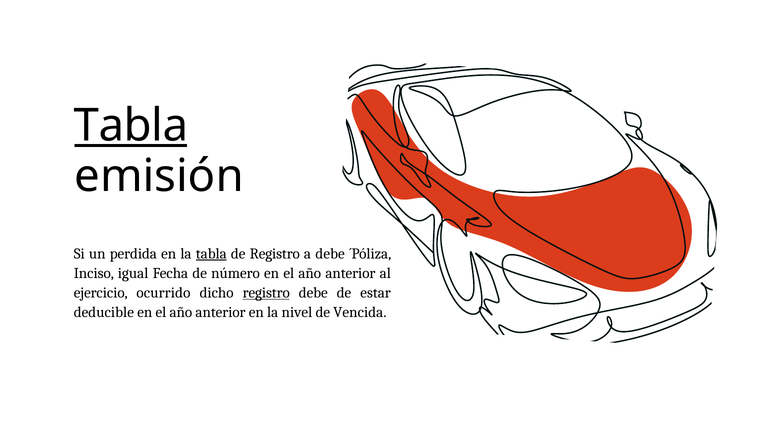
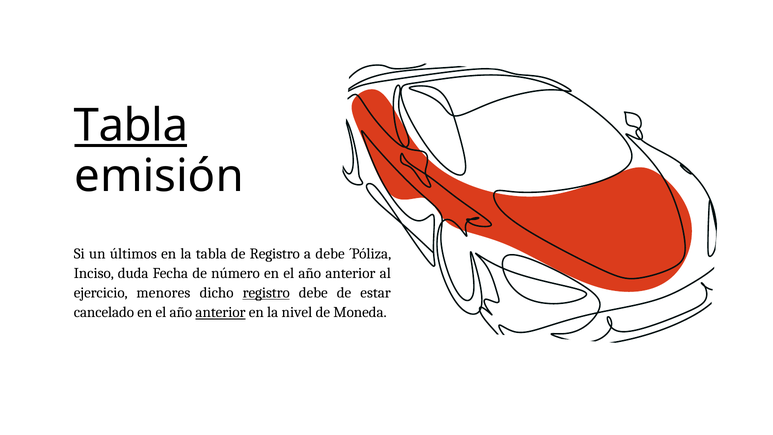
perdida: perdida -> últimos (133, 254)
tabla underline: present -> none (211, 254)
igual: igual -> duda (133, 273)
ocurrido: ocurrido -> menores (163, 293)
deducible: deducible -> cancelado (104, 312)
anterior underline: none -> present (221, 312)
Vencida: Vencida -> Moneda (360, 312)
